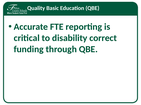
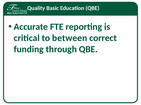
disability: disability -> between (70, 38)
